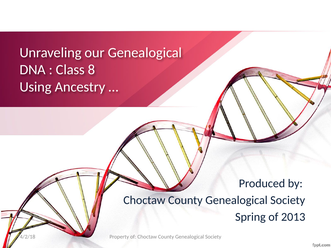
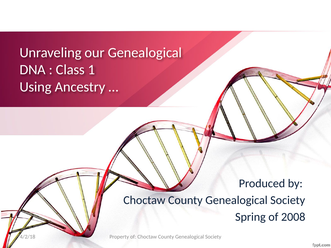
8: 8 -> 1 (92, 70)
2013: 2013 -> 2008 (293, 217)
